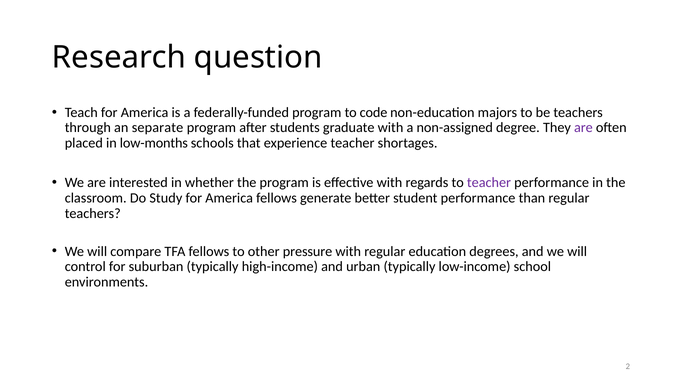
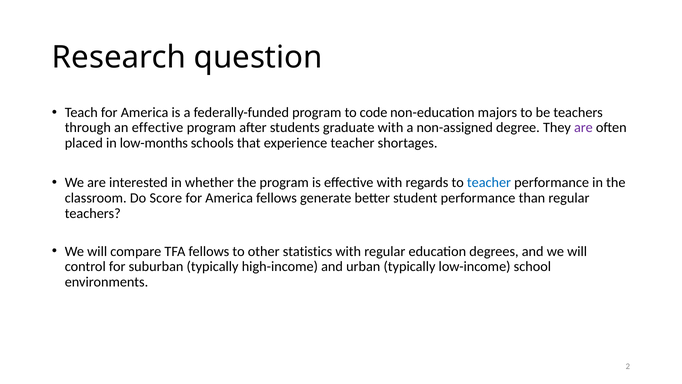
an separate: separate -> effective (158, 128)
teacher colour: purple -> blue (489, 183)
Study: Study -> Score (166, 198)
pressure: pressure -> statistics (308, 251)
